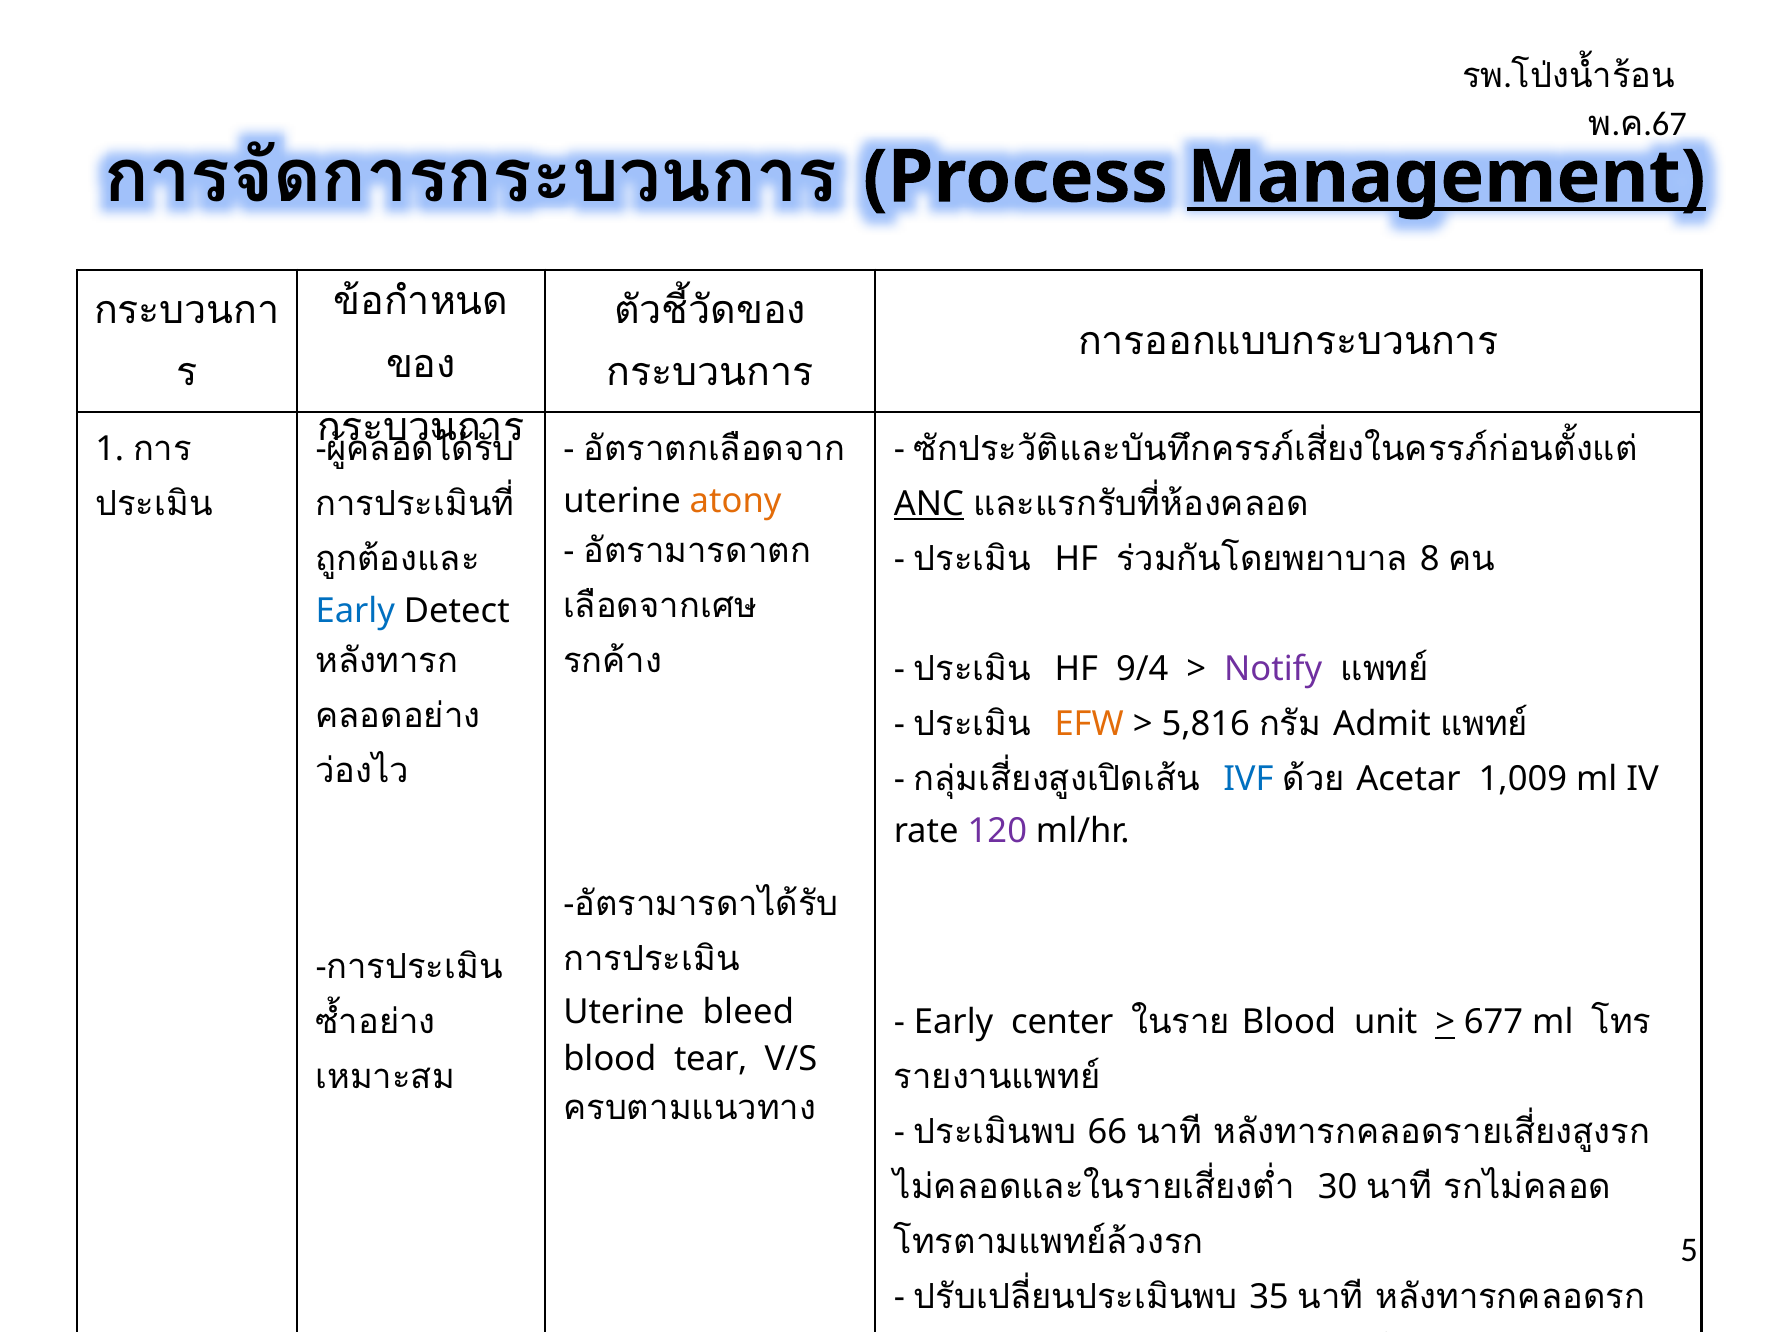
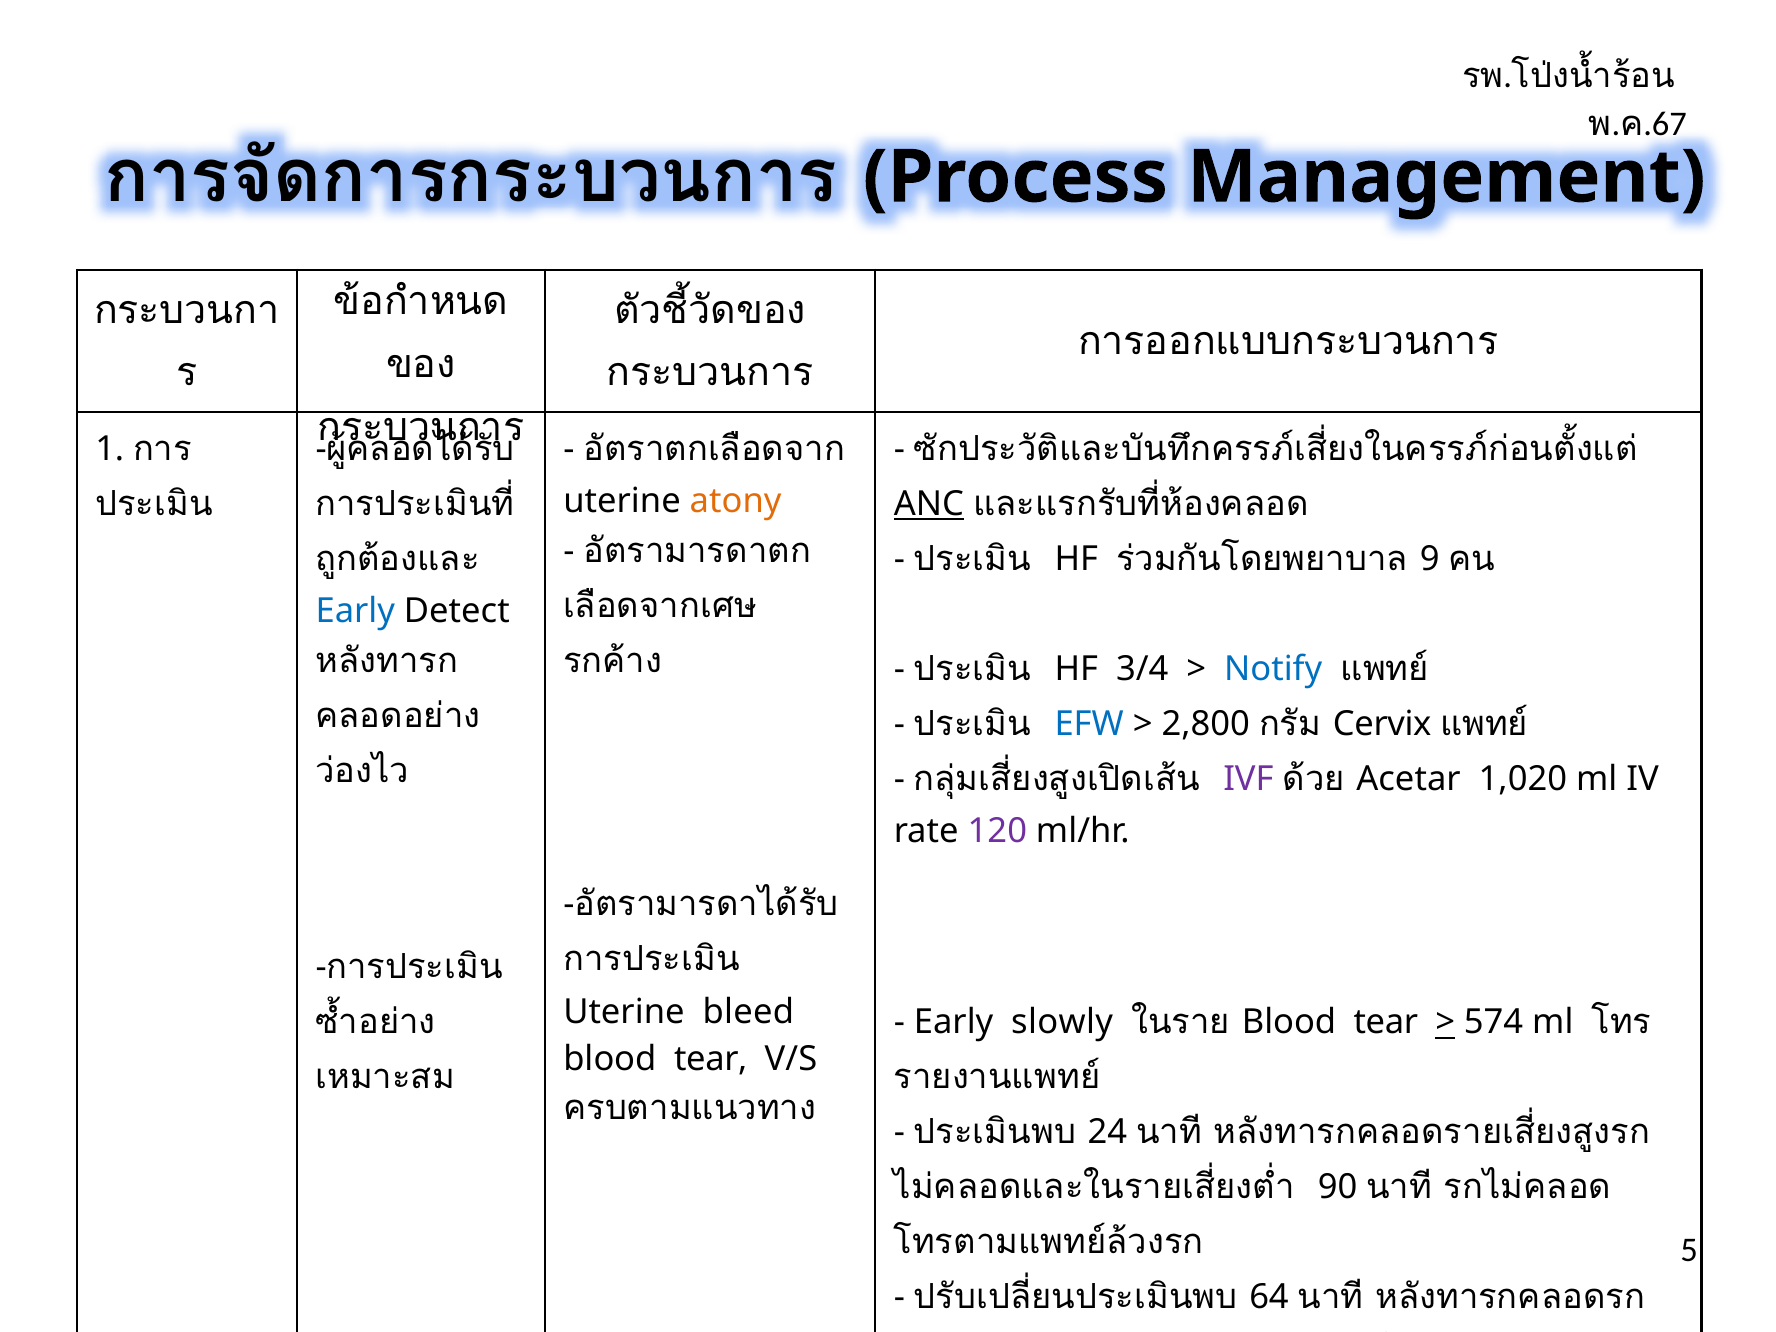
Management underline: present -> none (1446, 177)
8: 8 -> 9 (1430, 559)
9/4: 9/4 -> 3/4 (1142, 669)
Notify colour: purple -> blue (1273, 669)
EFW colour: orange -> blue (1089, 724)
5,816: 5,816 -> 2,800 (1206, 724)
Admit: Admit -> Cervix (1382, 724)
IVF colour: blue -> purple (1248, 779)
1,009: 1,009 -> 1,020 (1523, 779)
center: center -> slowly (1062, 1022)
unit: unit -> tear (1386, 1022)
677: 677 -> 574 (1494, 1022)
66: 66 -> 24 (1107, 1132)
30: 30 -> 90 (1338, 1187)
35: 35 -> 64 (1269, 1297)
